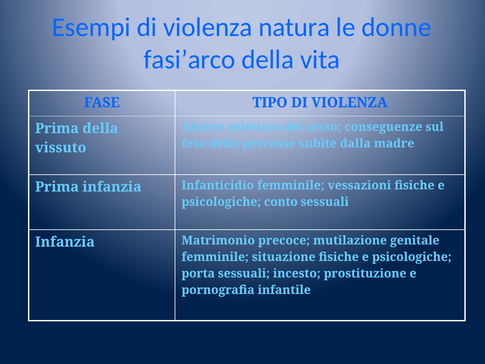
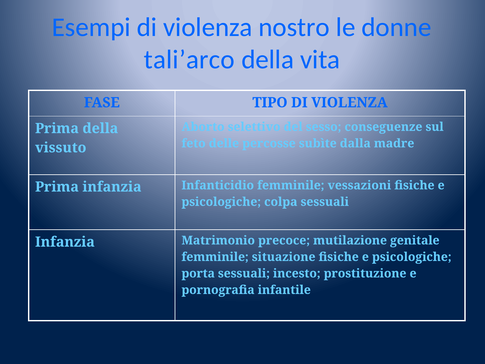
natura: natura -> nostro (294, 27)
fasi’arco: fasi’arco -> tali’arco (189, 60)
conto: conto -> colpa (281, 202)
